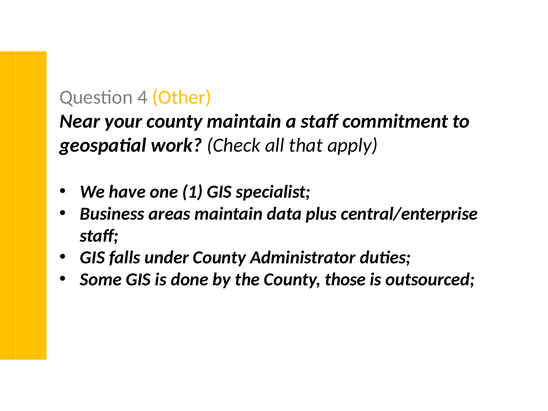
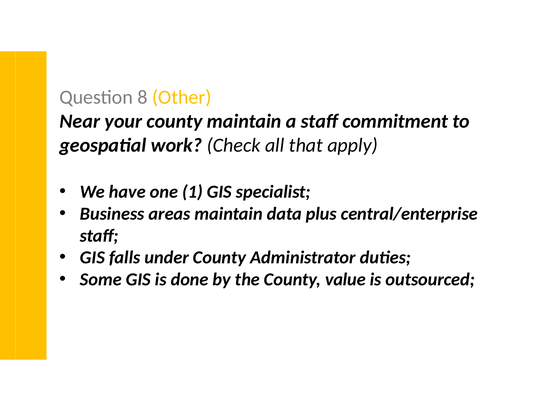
4: 4 -> 8 (142, 97)
those: those -> value (345, 280)
